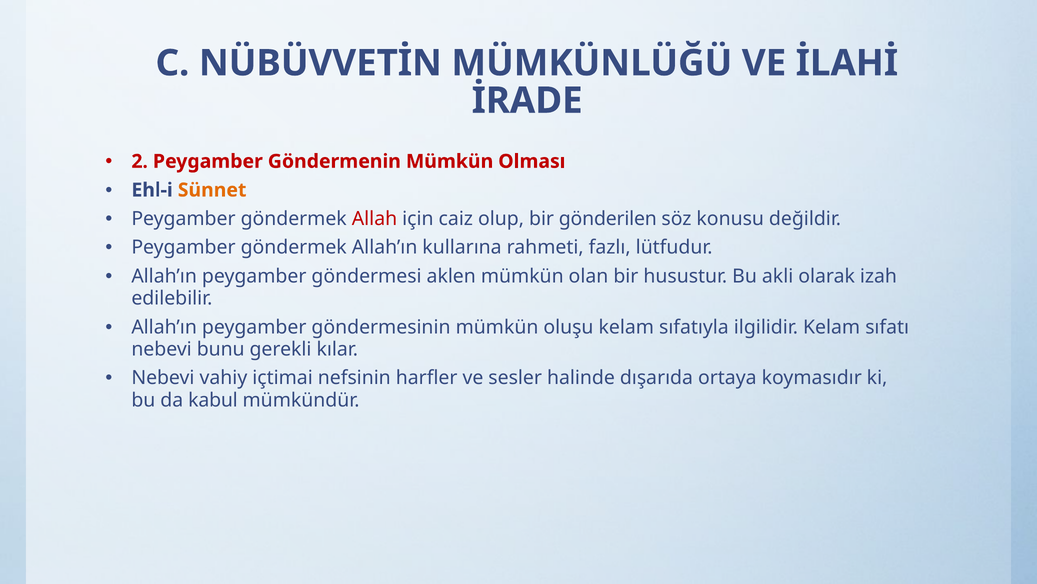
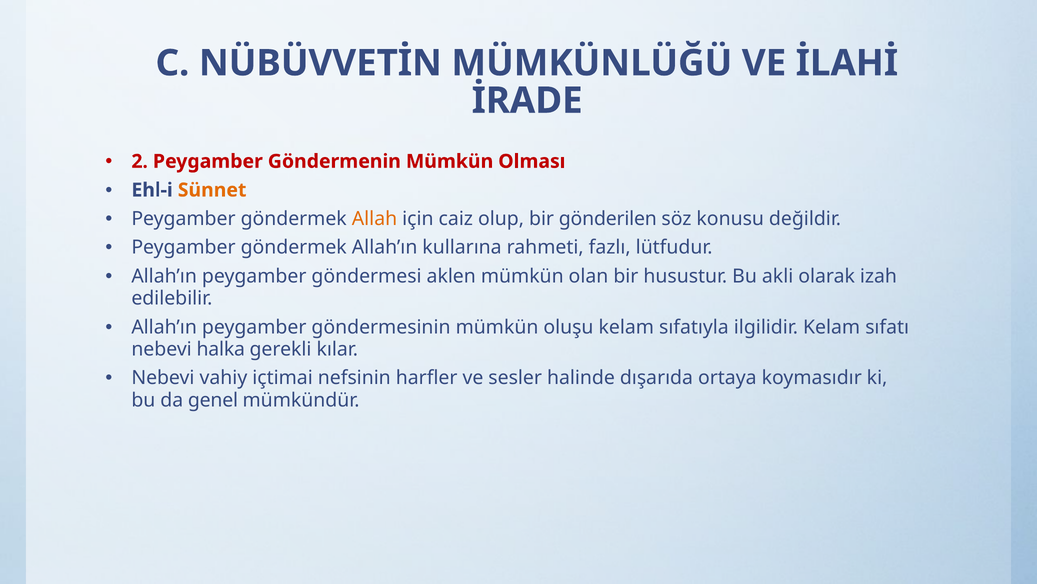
Allah colour: red -> orange (374, 219)
bunu: bunu -> halka (221, 349)
kabul: kabul -> genel (213, 400)
